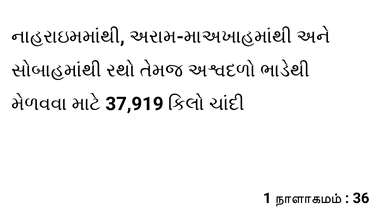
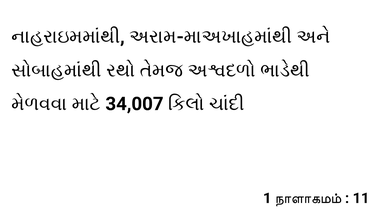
37,919: 37,919 -> 34,007 (134, 104)
36: 36 -> 11 (361, 198)
